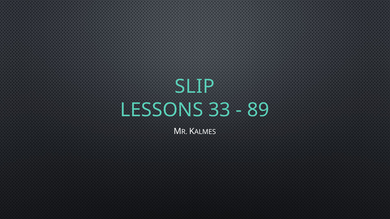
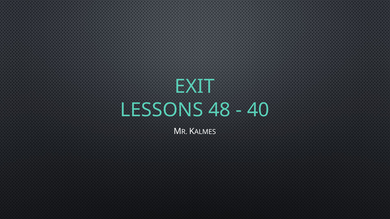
SLIP: SLIP -> EXIT (195, 87)
33: 33 -> 48 (219, 110)
89: 89 -> 40 (258, 110)
